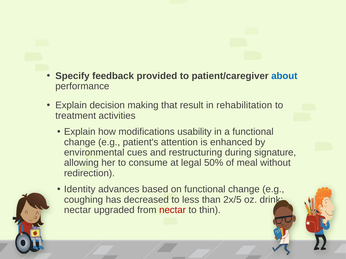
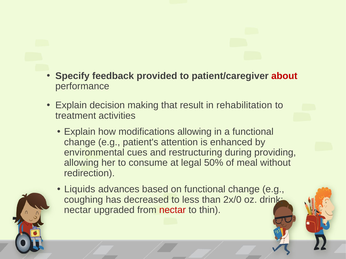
about colour: blue -> red (284, 76)
modifications usability: usability -> allowing (194, 132)
signature: signature -> providing (275, 153)
Identity: Identity -> Liquids (80, 190)
2x/5: 2x/5 -> 2x/0 (232, 200)
